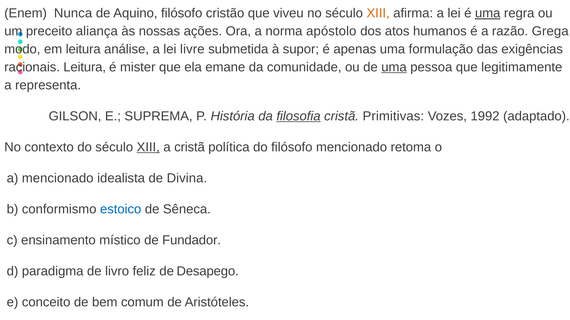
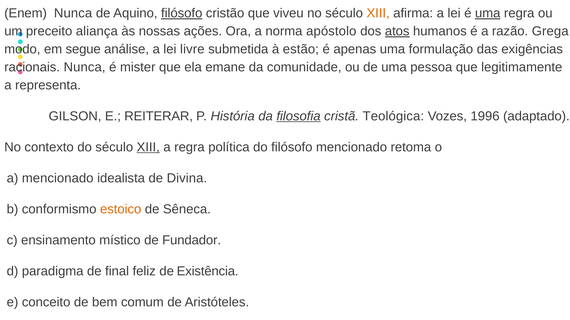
filósofo underline: none -> present (182, 13)
atos underline: none -> present (397, 31)
em leitura: leitura -> segue (83, 49)
supor: supor -> estão (301, 49)
racionais Leitura: Leitura -> Nunca (85, 67)
uma underline: present -> none (394, 67)
SUPREMA: SUPREMA -> REITERAR (159, 116)
Primitivas: Primitivas -> Teológica (393, 116)
1992: 1992 -> 1996 (485, 116)
a cristã: cristã -> regra (189, 147)
estoico colour: blue -> orange (121, 210)
livro: livro -> final (117, 272)
Desapego: Desapego -> Existência (208, 272)
